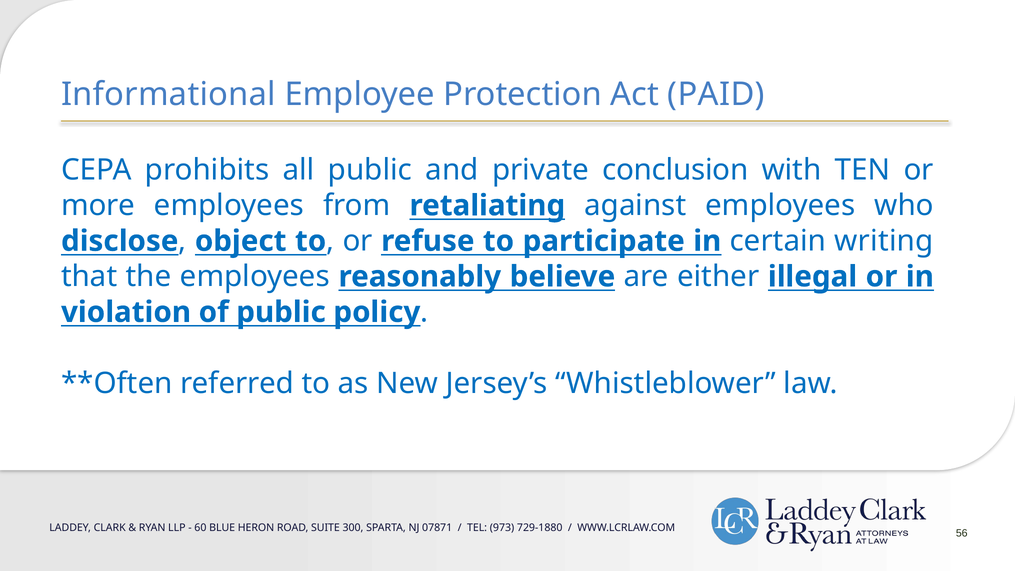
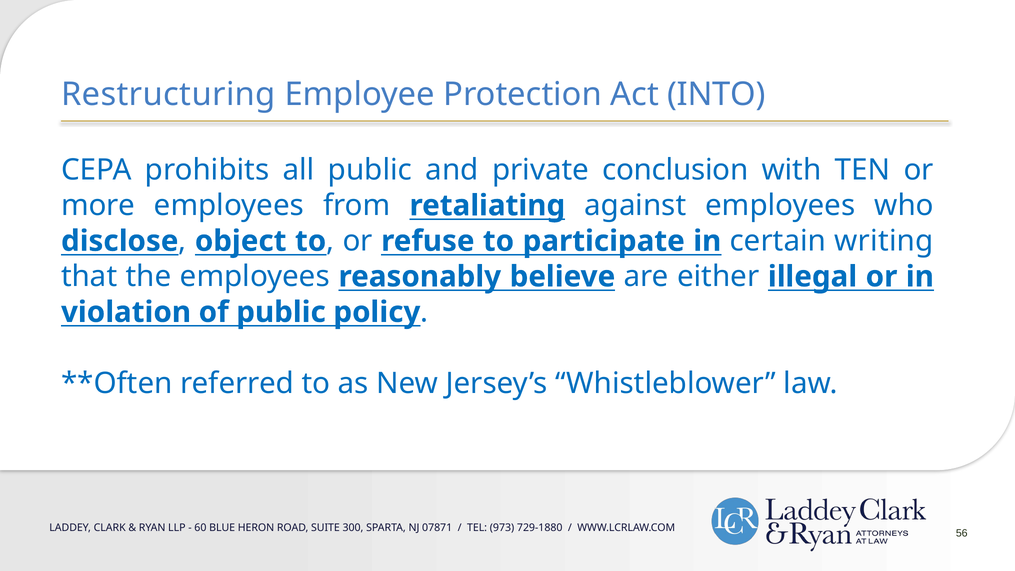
Informational: Informational -> Restructuring (168, 94)
PAID: PAID -> INTO (716, 94)
